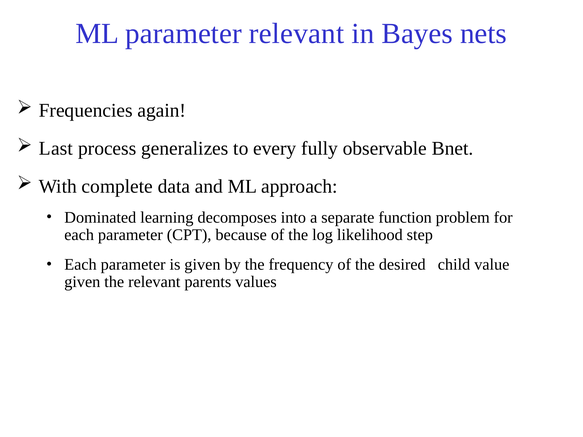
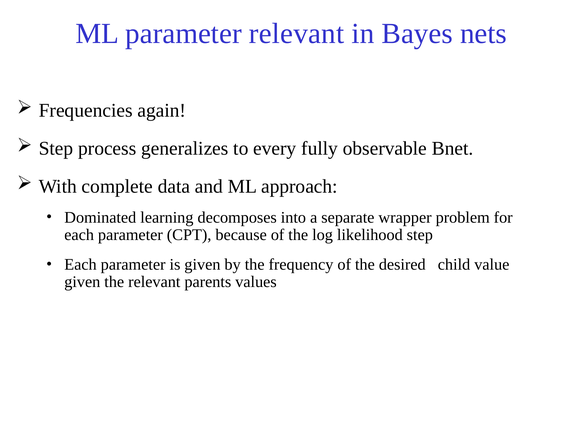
Last: Last -> Step (56, 149)
function: function -> wrapper (405, 218)
